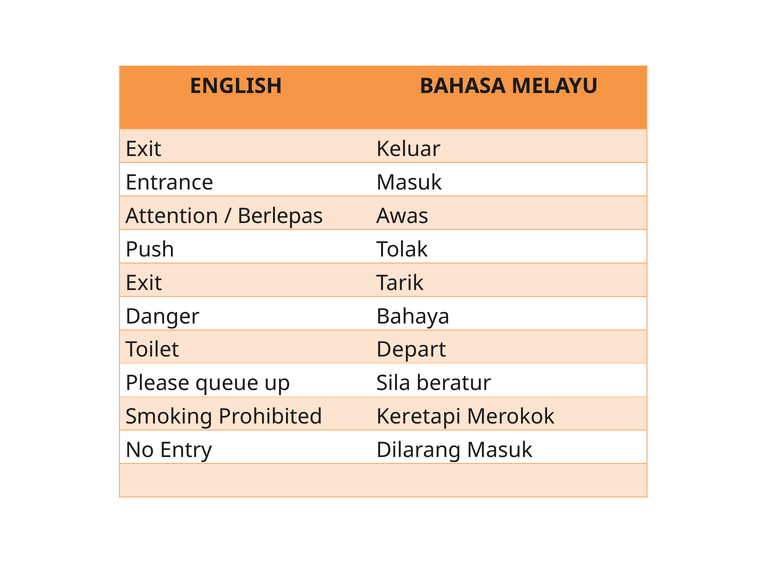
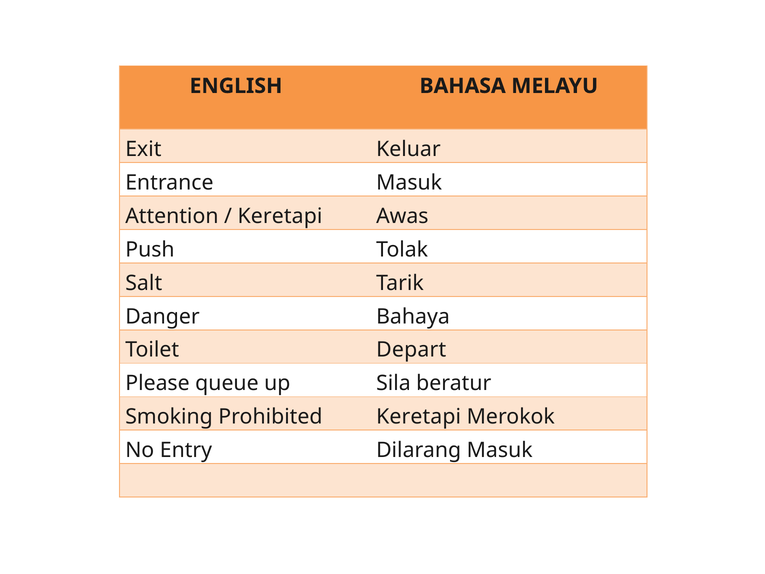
Berlepas: Berlepas -> Keretapi (280, 216)
Exit: Exit -> Salt (144, 283)
